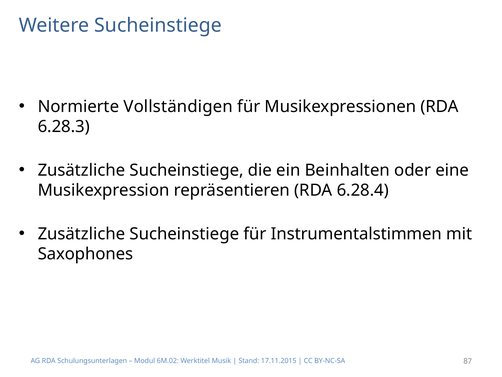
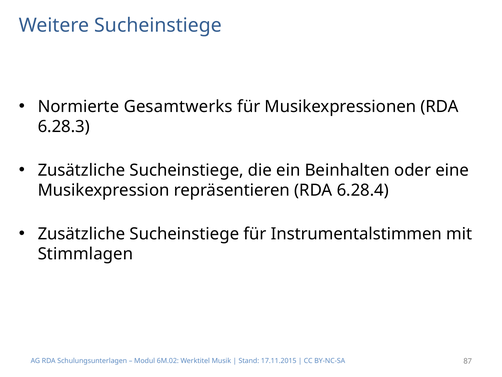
Vollständigen: Vollständigen -> Gesamtwerks (178, 106)
Saxophones: Saxophones -> Stimmlagen (85, 254)
